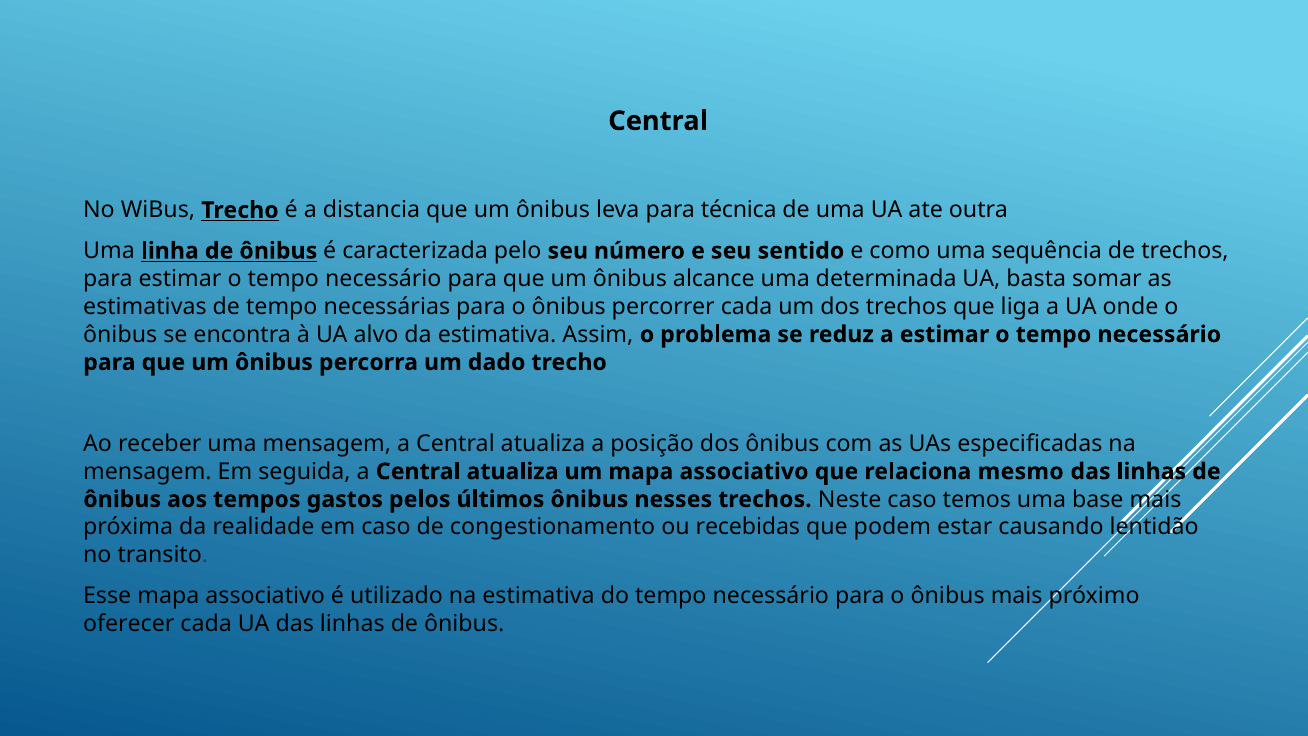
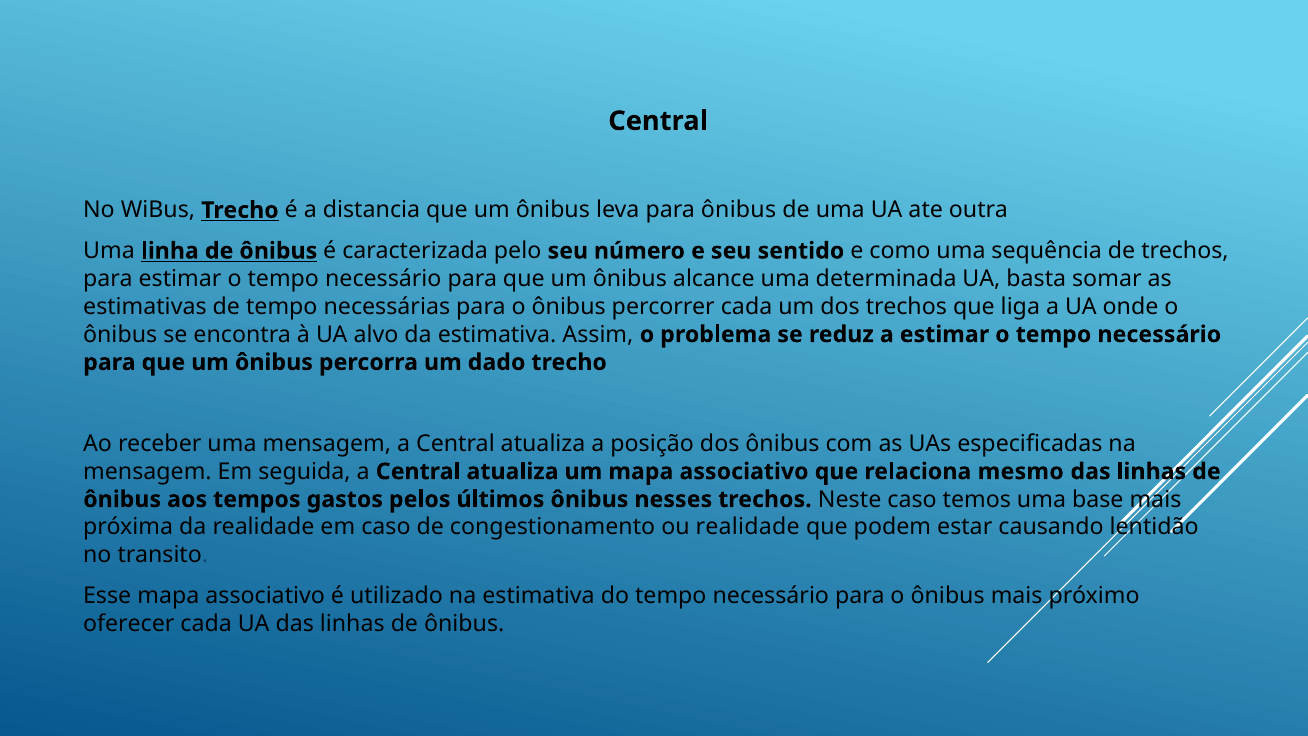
para técnica: técnica -> ônibus (739, 210)
ou recebidas: recebidas -> realidade (748, 527)
